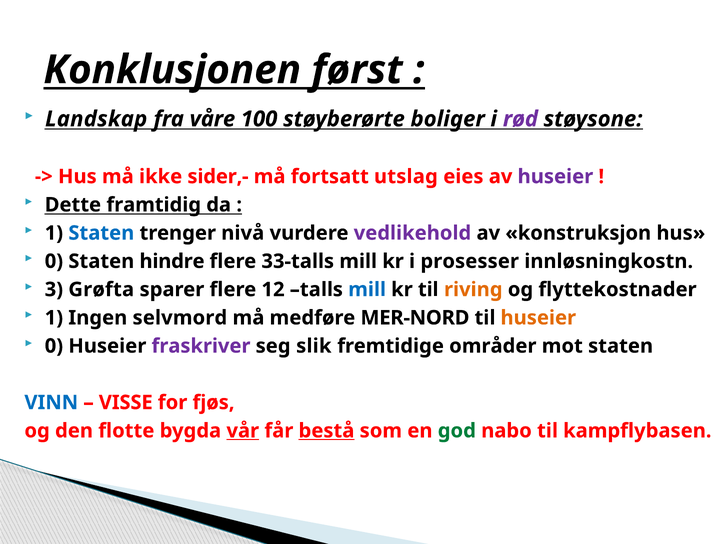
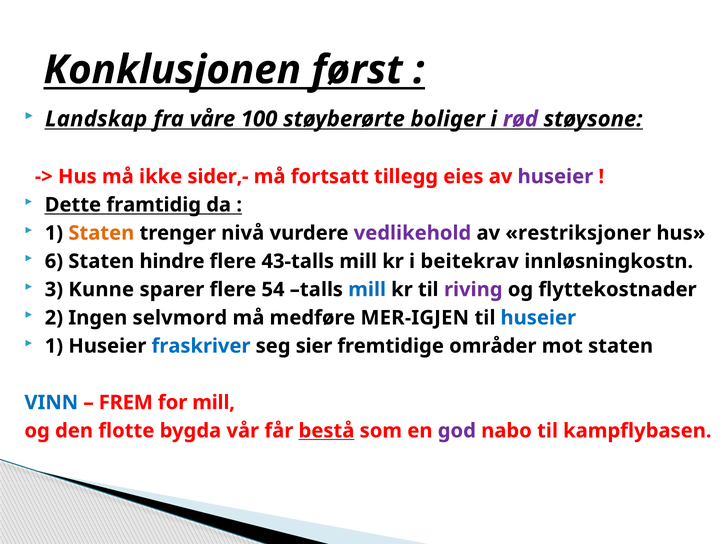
utslag: utslag -> tillegg (406, 177)
Staten colour: blue -> orange (101, 233)
konstruksjon: konstruksjon -> restriksjoner (578, 233)
0: 0 -> 6 (54, 262)
33-talls: 33-talls -> 43-talls (298, 262)
prosesser: prosesser -> beitekrav (470, 262)
Grøfta: Grøfta -> Kunne (101, 290)
12: 12 -> 54 (273, 290)
riving colour: orange -> purple (473, 290)
1: 1 -> 2 (54, 318)
MER-NORD: MER-NORD -> MER-IGJEN (415, 318)
huseier colour: orange -> blue (538, 318)
0: 0 -> 1 (54, 346)
fraskriver colour: purple -> blue (201, 346)
slik: slik -> sier (314, 346)
VISSE: VISSE -> FREM (126, 403)
for fjøs: fjøs -> mill (214, 403)
vår underline: present -> none (243, 431)
god colour: green -> purple (457, 431)
